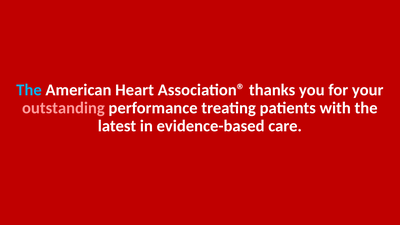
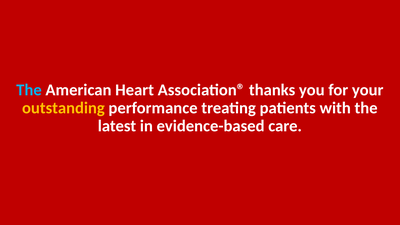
outstanding colour: pink -> yellow (63, 108)
